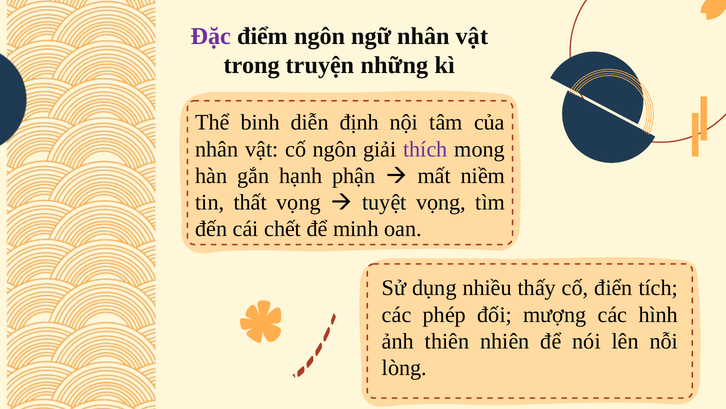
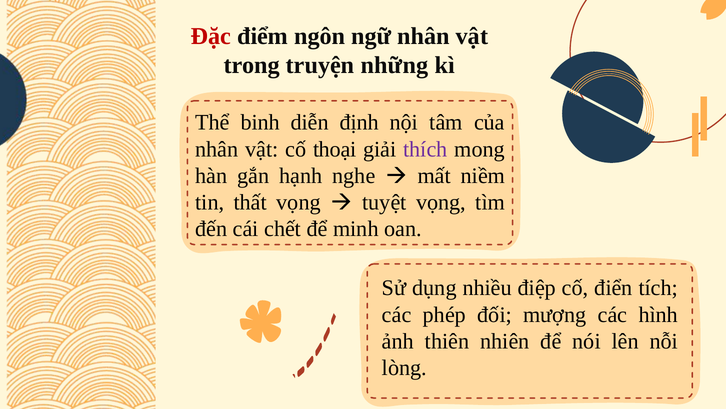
Đặc colour: purple -> red (211, 36)
cố ngôn: ngôn -> thoại (335, 149)
phận: phận -> nghe (354, 176)
thấy: thấy -> điệp (537, 288)
